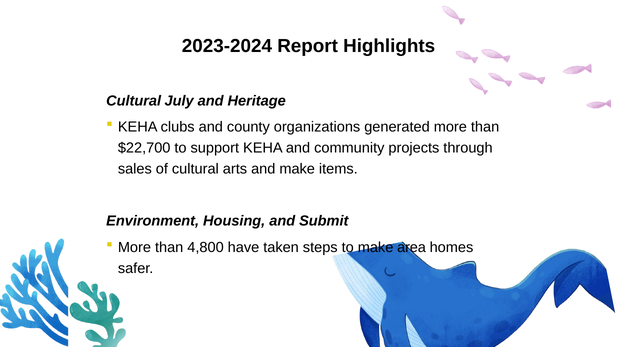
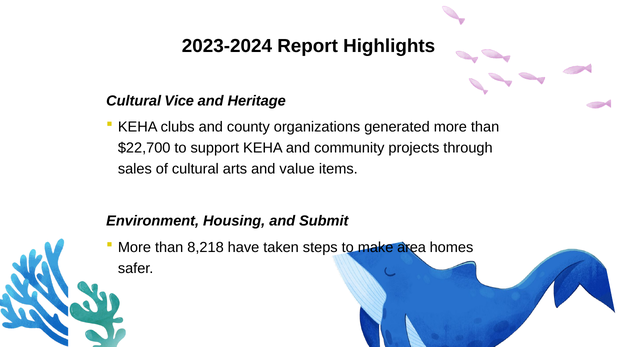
July: July -> Vice (179, 101)
and make: make -> value (297, 169)
4,800: 4,800 -> 8,218 (206, 247)
